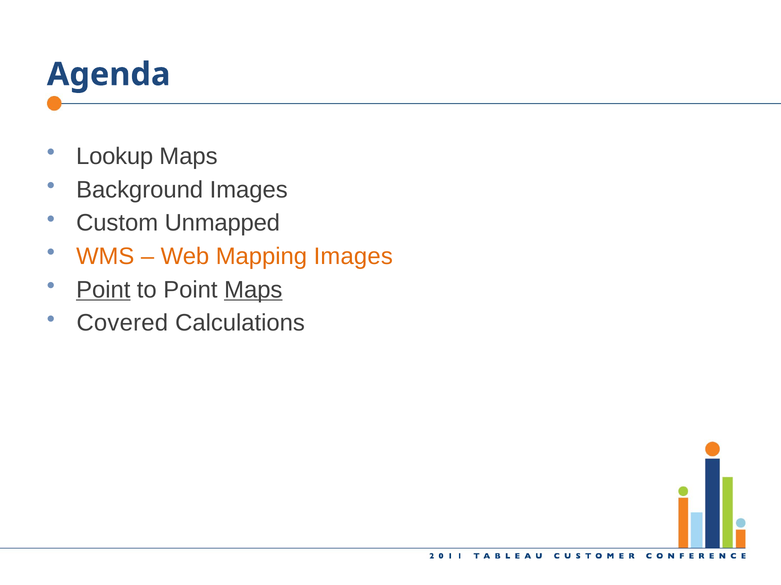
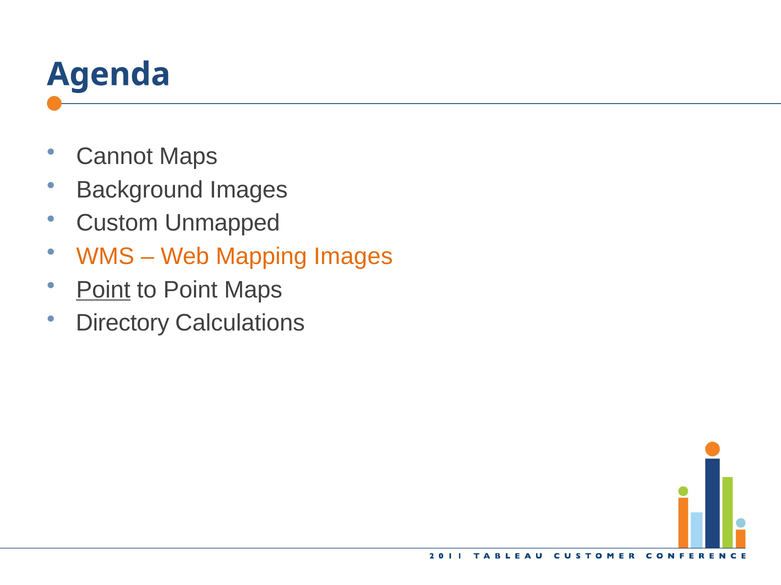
Lookup: Lookup -> Cannot (115, 157)
Maps underline: present -> none (253, 290)
Covered: Covered -> Directory (123, 324)
